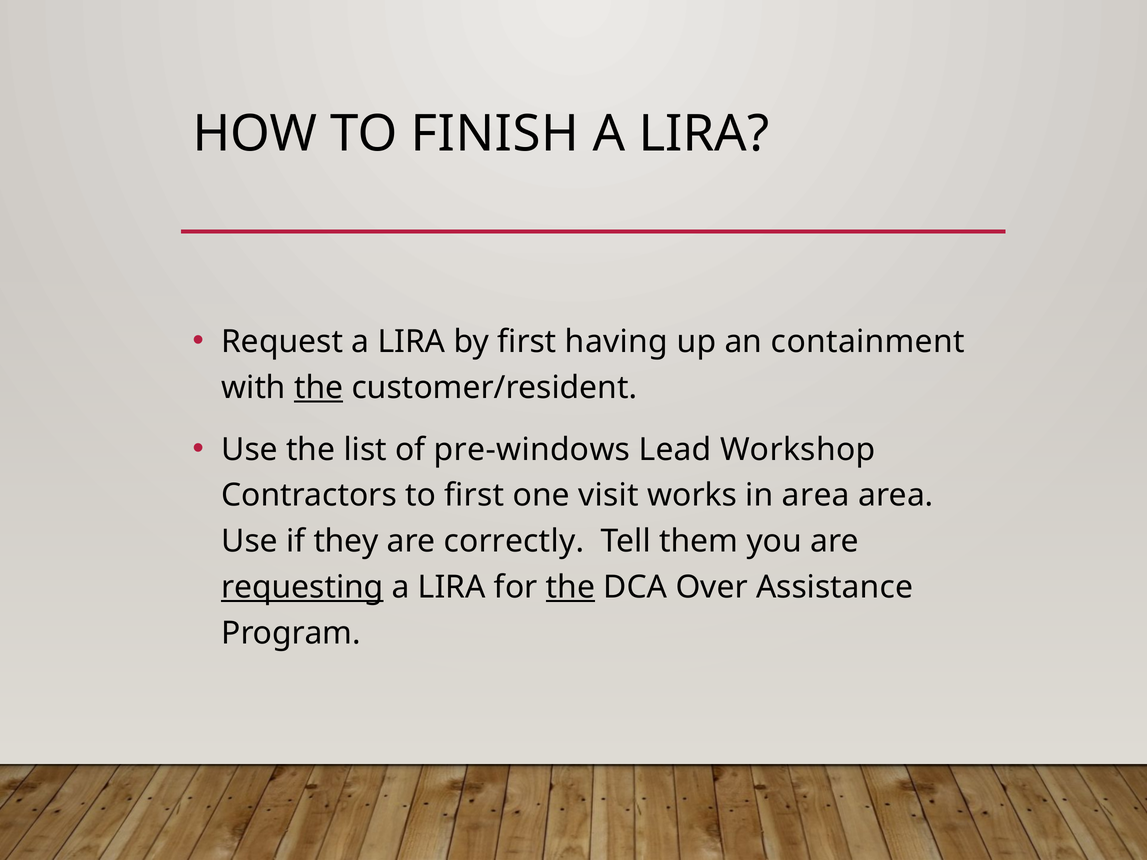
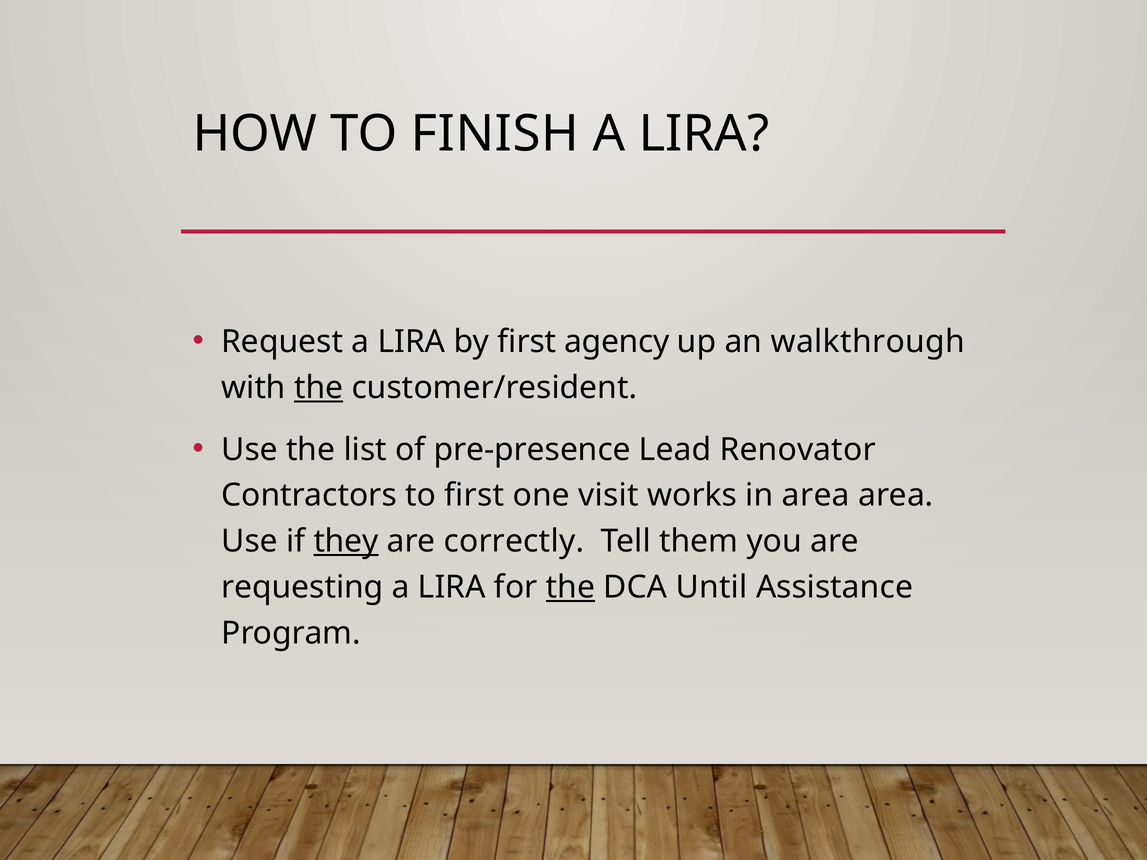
having: having -> agency (617, 342)
containment: containment -> walkthrough (868, 342)
pre-windows: pre-windows -> pre-presence (532, 450)
Workshop: Workshop -> Renovator (798, 450)
they underline: none -> present (346, 541)
requesting underline: present -> none (302, 587)
Over: Over -> Until (712, 587)
